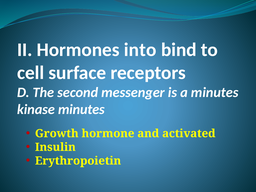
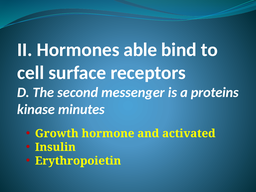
into: into -> able (140, 50)
a minutes: minutes -> proteins (215, 92)
